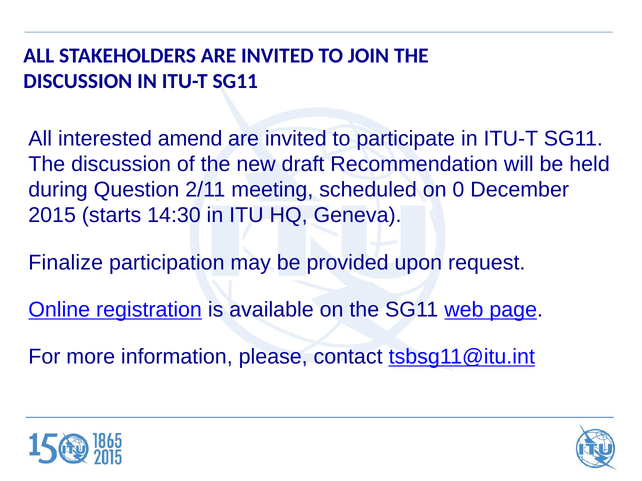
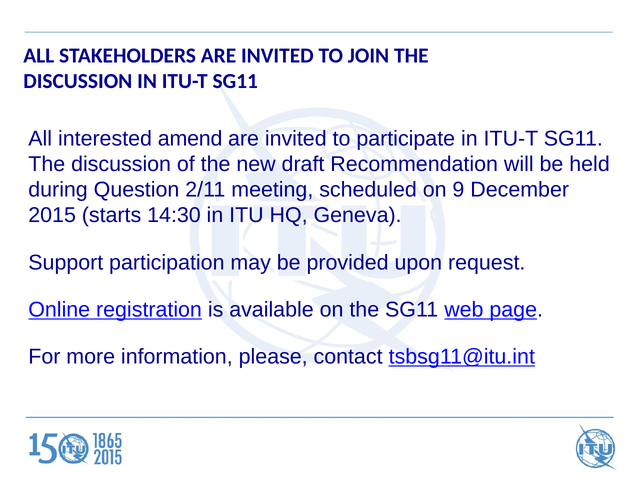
0: 0 -> 9 (458, 190)
Finalize: Finalize -> Support (66, 263)
